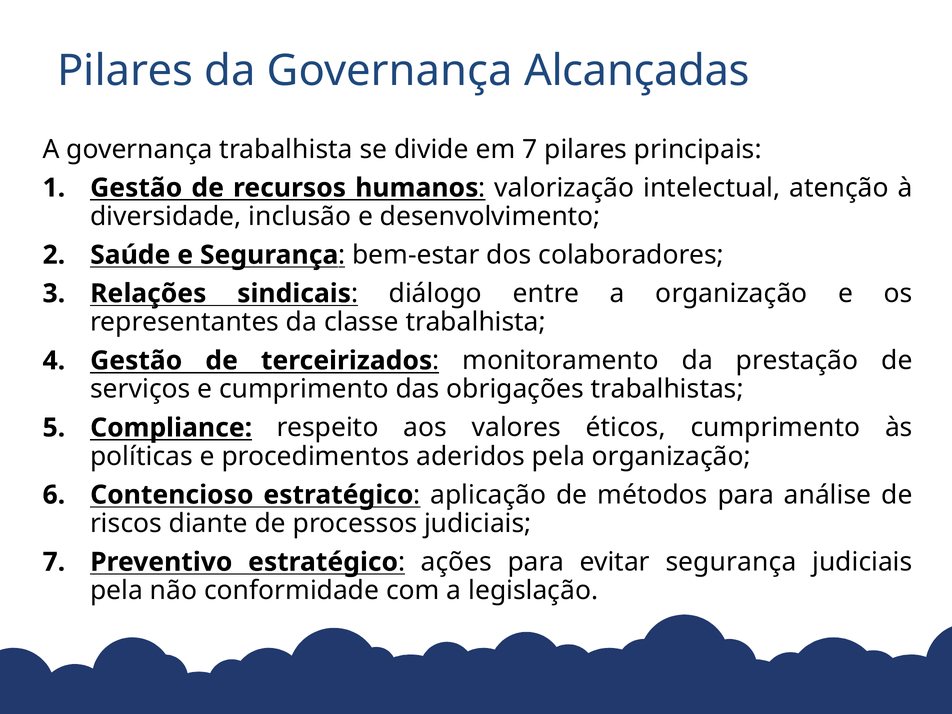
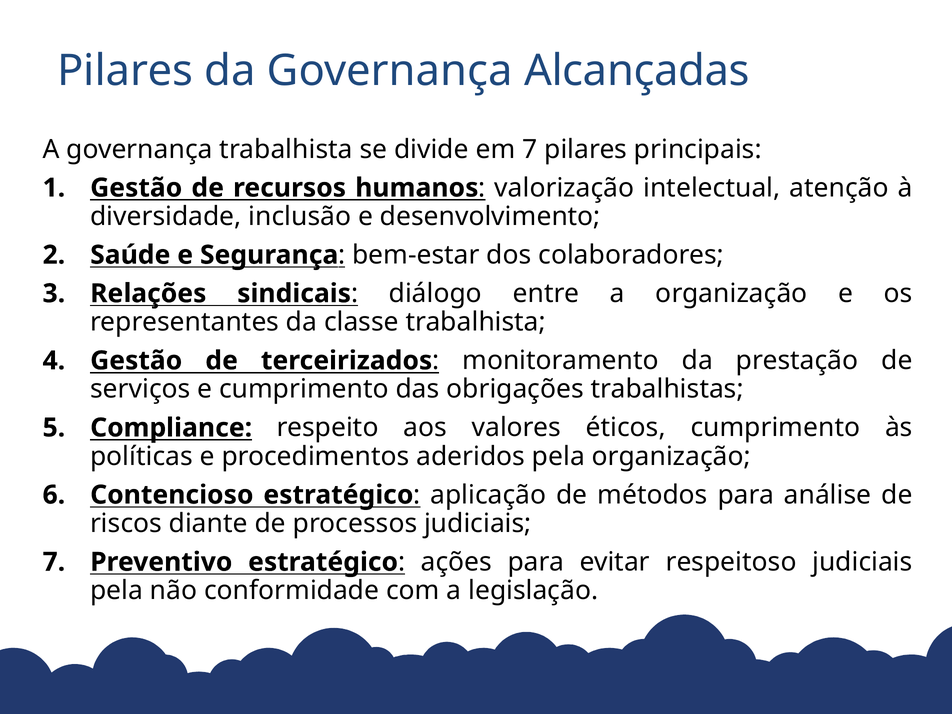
evitar segurança: segurança -> respeitoso (731, 562)
